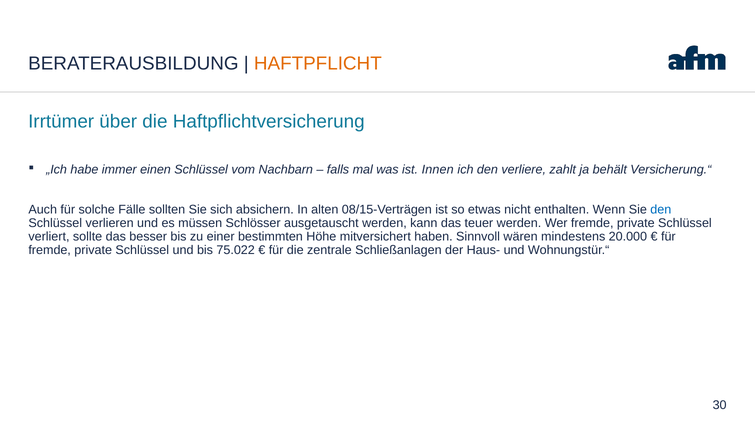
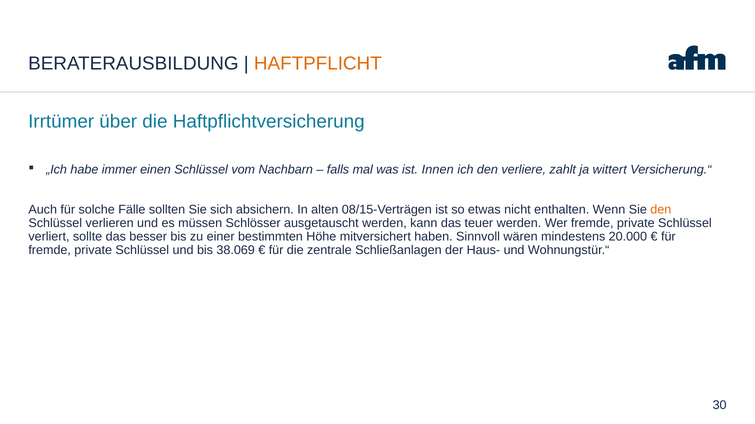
behält: behält -> wittert (610, 170)
den colour: blue -> orange (661, 210)
75.022: 75.022 -> 38.069 (236, 251)
